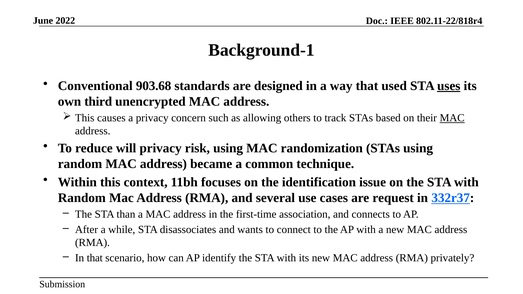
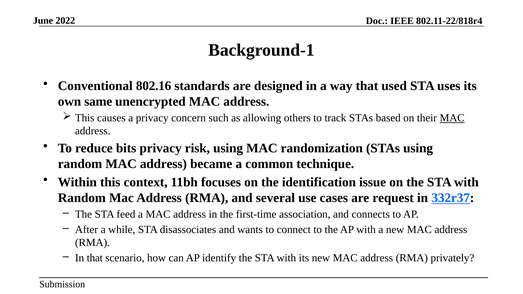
903.68: 903.68 -> 802.16 (154, 86)
uses underline: present -> none (449, 86)
third: third -> same (98, 102)
will: will -> bits (126, 148)
than: than -> feed (126, 214)
